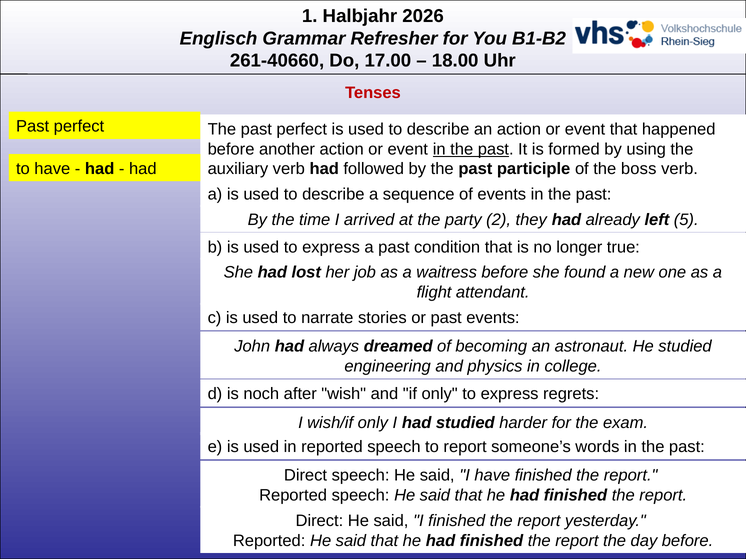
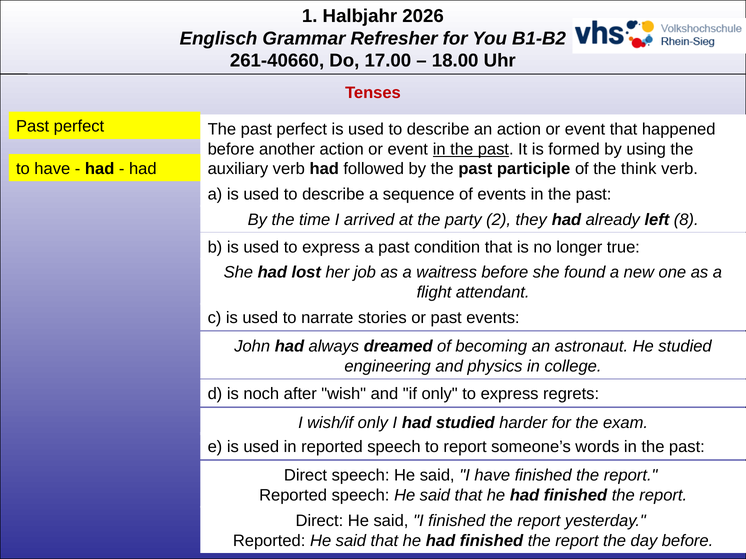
boss: boss -> think (639, 169)
5: 5 -> 8 (686, 220)
